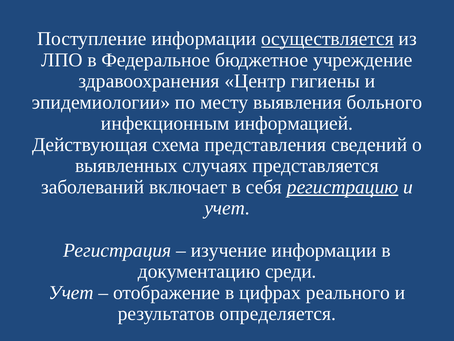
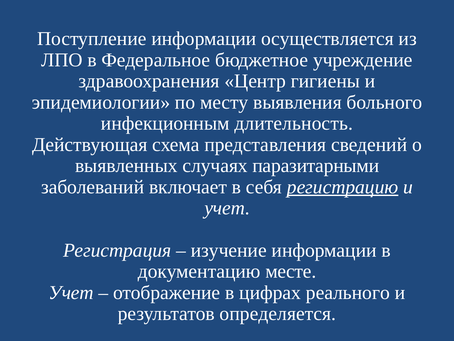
осуществляется underline: present -> none (327, 39)
информацией: информацией -> длительность (294, 123)
представляется: представляется -> паразитарными (316, 165)
среди: среди -> месте (291, 271)
